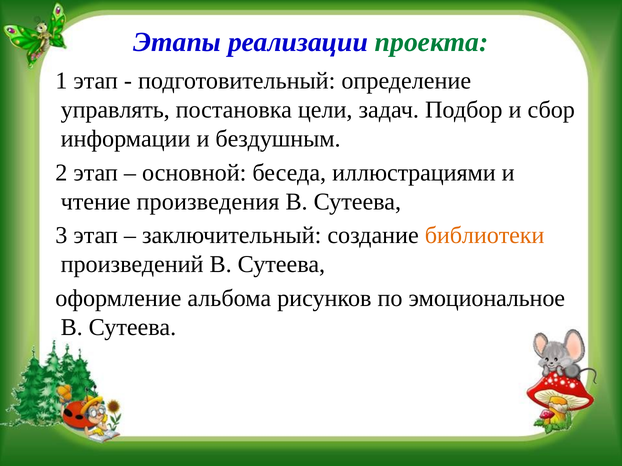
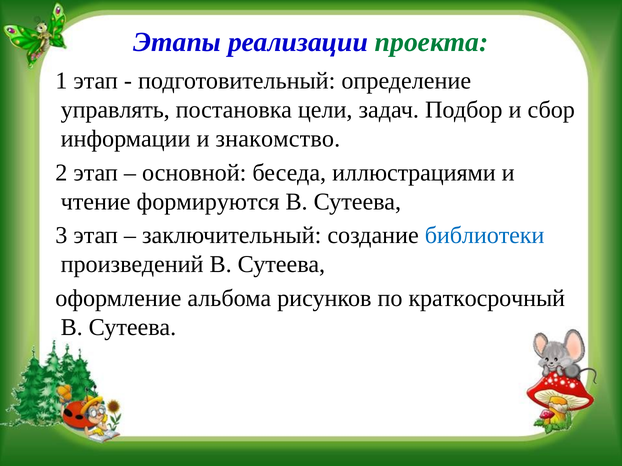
бездушным: бездушным -> знакомство (278, 139)
произведения: произведения -> формируются (208, 202)
библиотеки colour: orange -> blue (485, 236)
эмоциональное: эмоциональное -> краткосрочный (487, 298)
